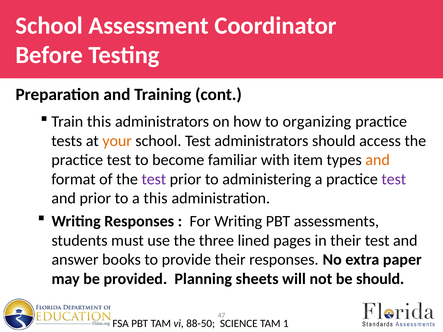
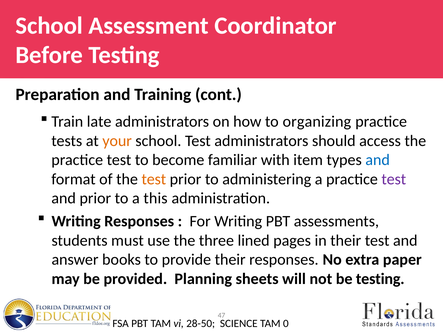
Train this: this -> late (99, 122)
and colour: orange -> blue (378, 160)
test colour: purple -> orange (154, 179)
be should: should -> testing (380, 279)
88-50: 88-50 -> 28-50 (201, 324)
1: 1 -> 0 (286, 324)
